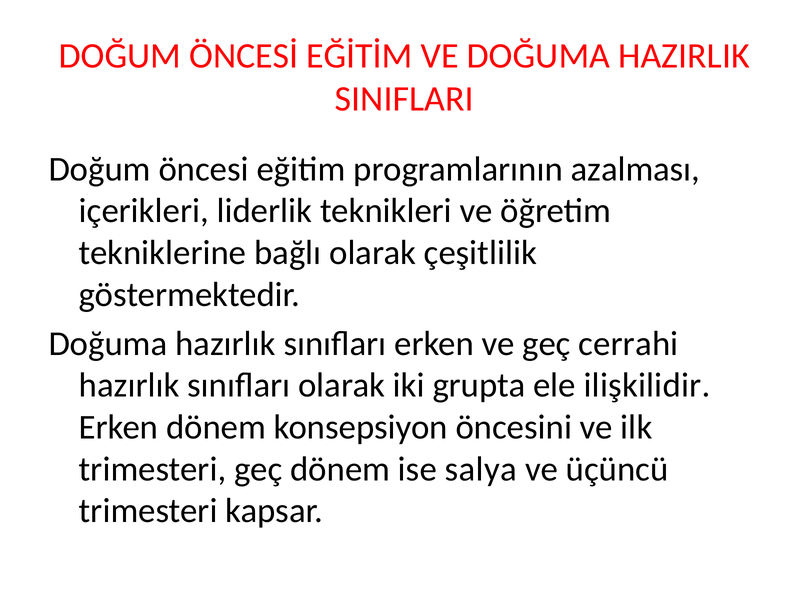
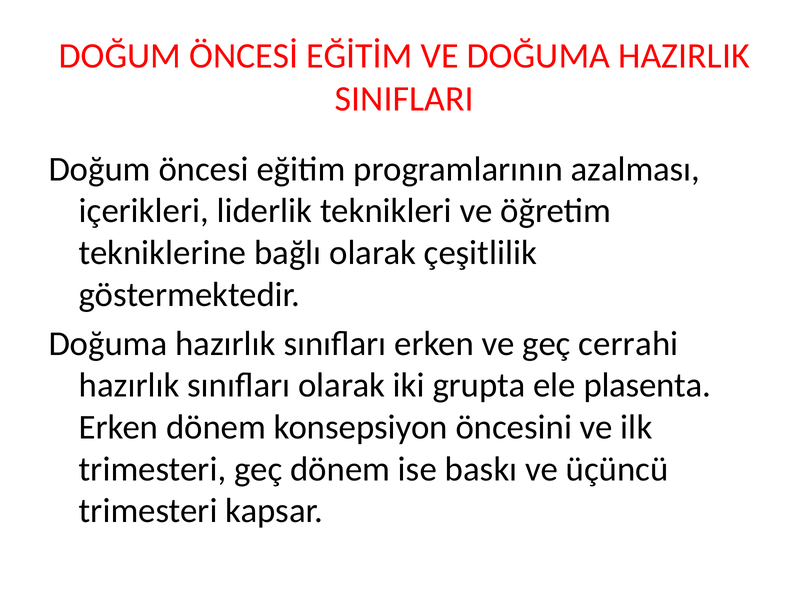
ilişkilidir: ilişkilidir -> plasenta (647, 385)
salya: salya -> baskı (481, 469)
